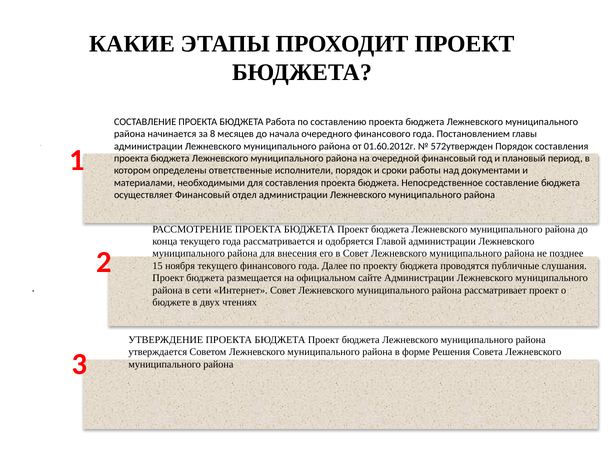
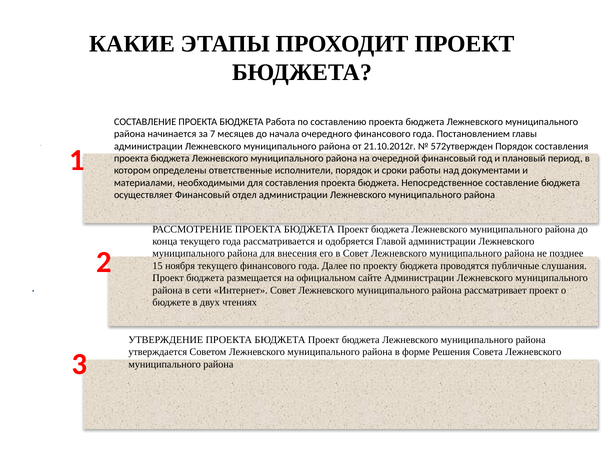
8: 8 -> 7 (213, 134)
01.60.2012г: 01.60.2012г -> 21.10.2012г (390, 146)
